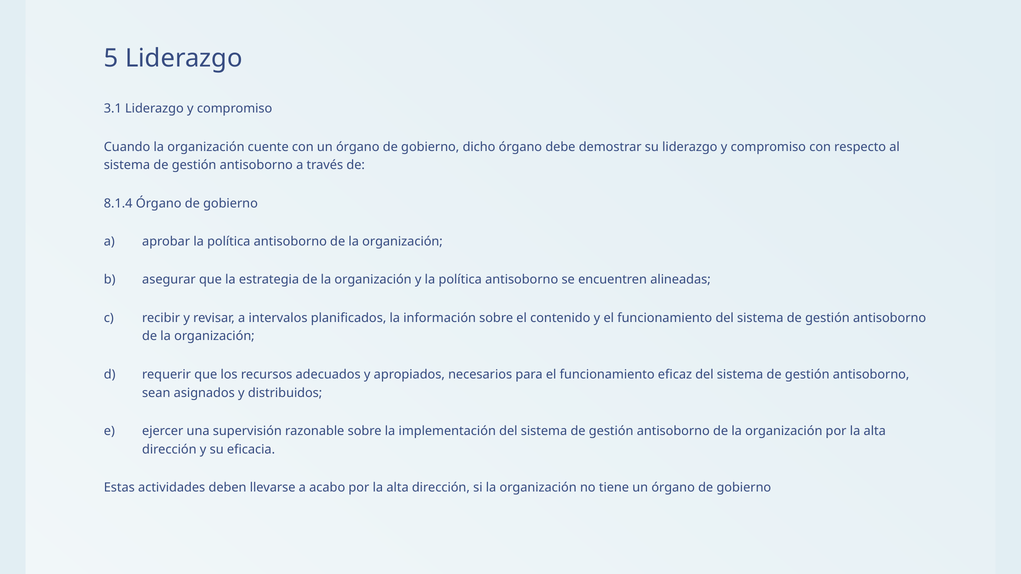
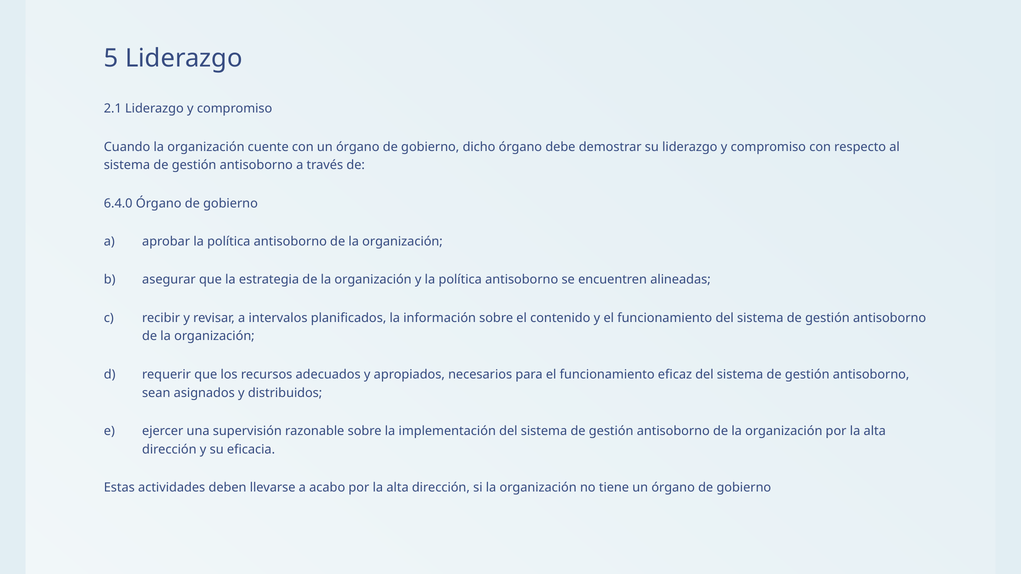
3.1: 3.1 -> 2.1 (113, 109)
8.1.4: 8.1.4 -> 6.4.0 (118, 204)
